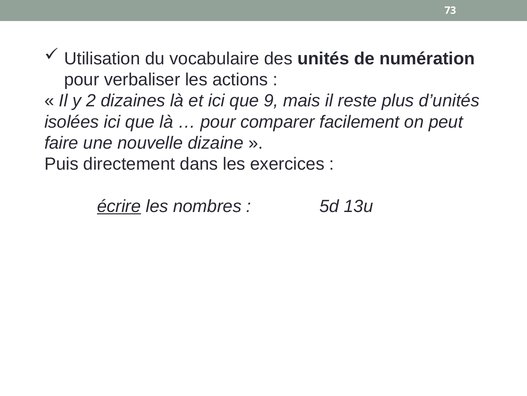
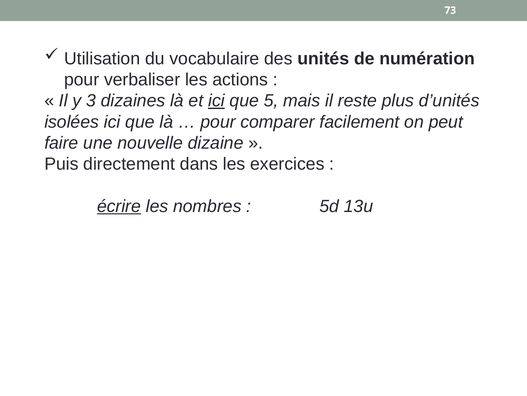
2: 2 -> 3 (91, 101)
ici underline: none -> present (216, 101)
9: 9 -> 5 (271, 101)
